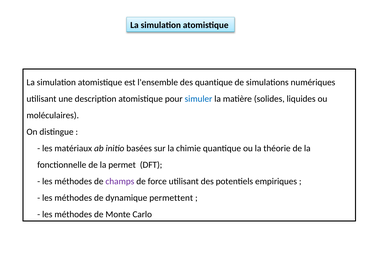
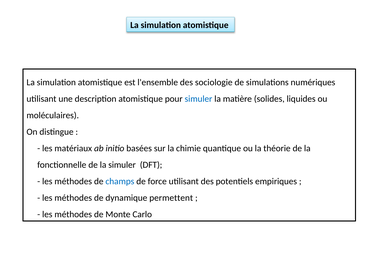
des quantique: quantique -> sociologie (214, 83)
la permet: permet -> simuler (122, 165)
champs colour: purple -> blue (120, 182)
